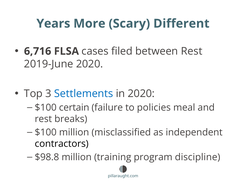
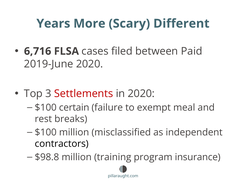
between Rest: Rest -> Paid (192, 51)
Settlements colour: blue -> red (84, 94)
policies: policies -> exempt (154, 108)
discipline: discipline -> insurance (198, 158)
